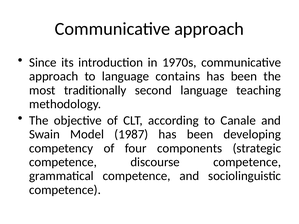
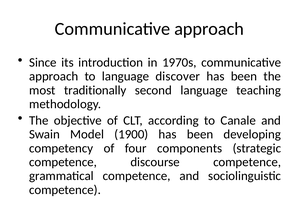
contains: contains -> discover (178, 76)
1987: 1987 -> 1900 (131, 134)
